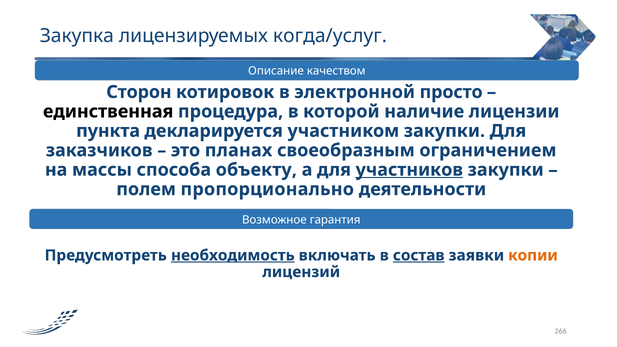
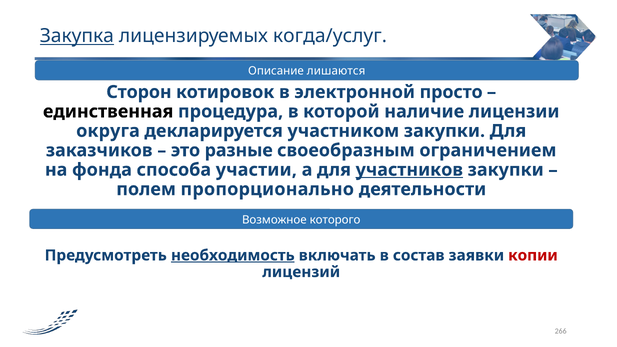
Закупка underline: none -> present (77, 36)
качеством: качеством -> лишаются (336, 71)
пункта: пункта -> округа (108, 131)
планах: планах -> разные (239, 150)
массы: массы -> фонда (102, 170)
объекту: объекту -> участии (256, 170)
гарантия: гарантия -> которого (335, 220)
состав underline: present -> none (419, 255)
копии colour: orange -> red (533, 255)
